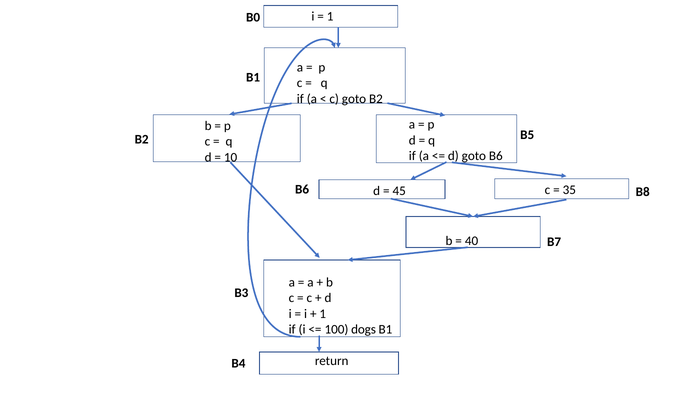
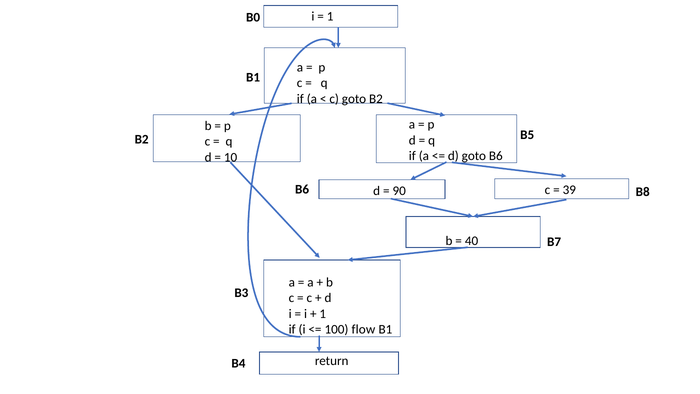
35: 35 -> 39 (569, 190)
45: 45 -> 90 (399, 191)
dogs: dogs -> flow (363, 329)
